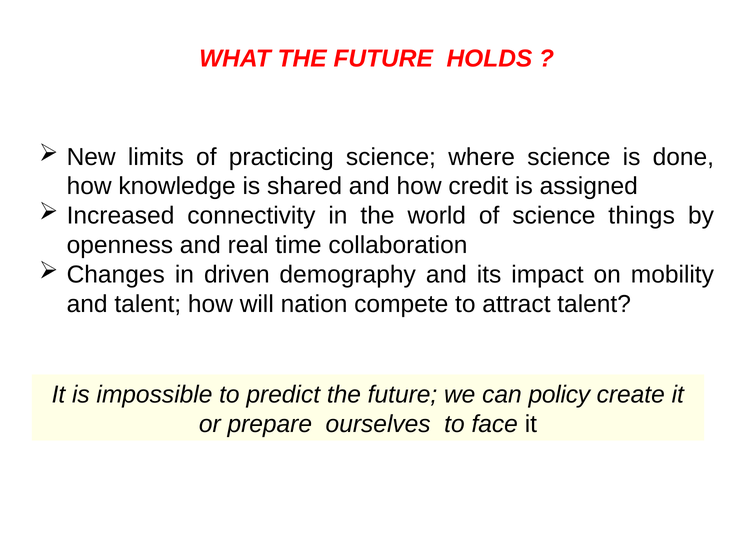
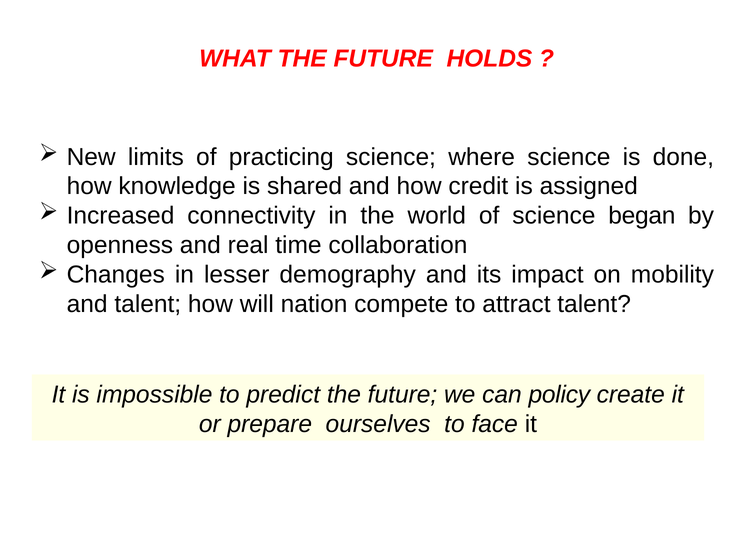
things: things -> began (642, 216)
driven: driven -> lesser (237, 275)
